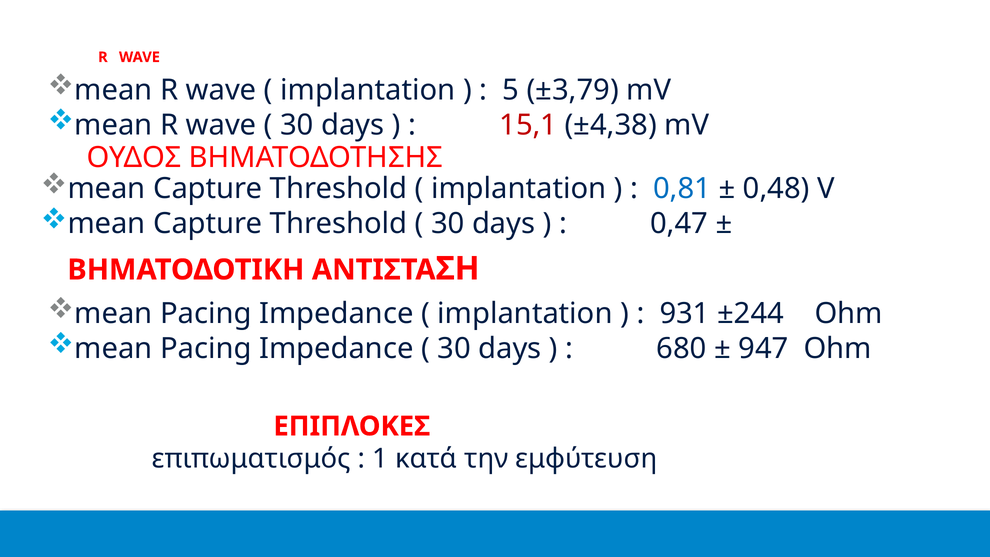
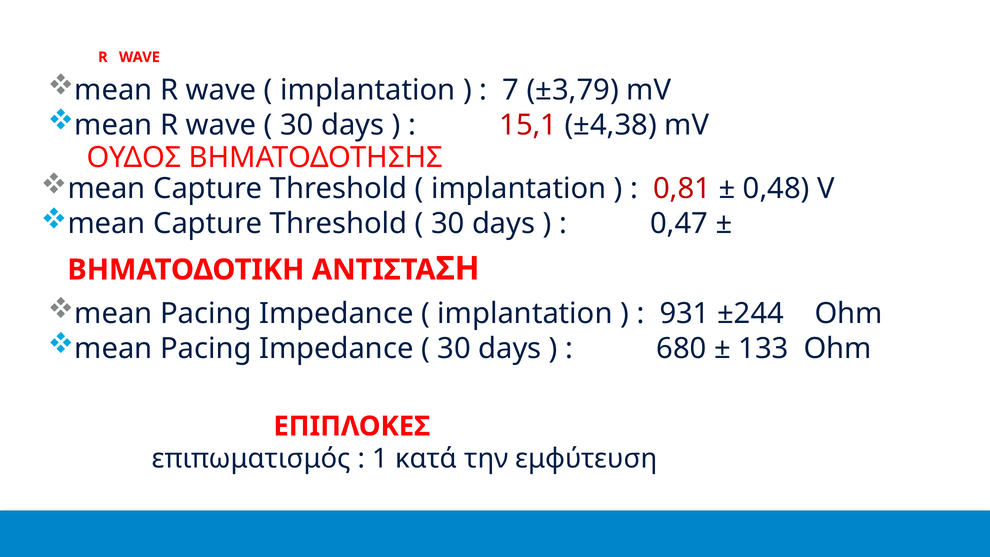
5: 5 -> 7 (511, 90)
0,81 colour: blue -> red (682, 189)
947: 947 -> 133 (763, 348)
